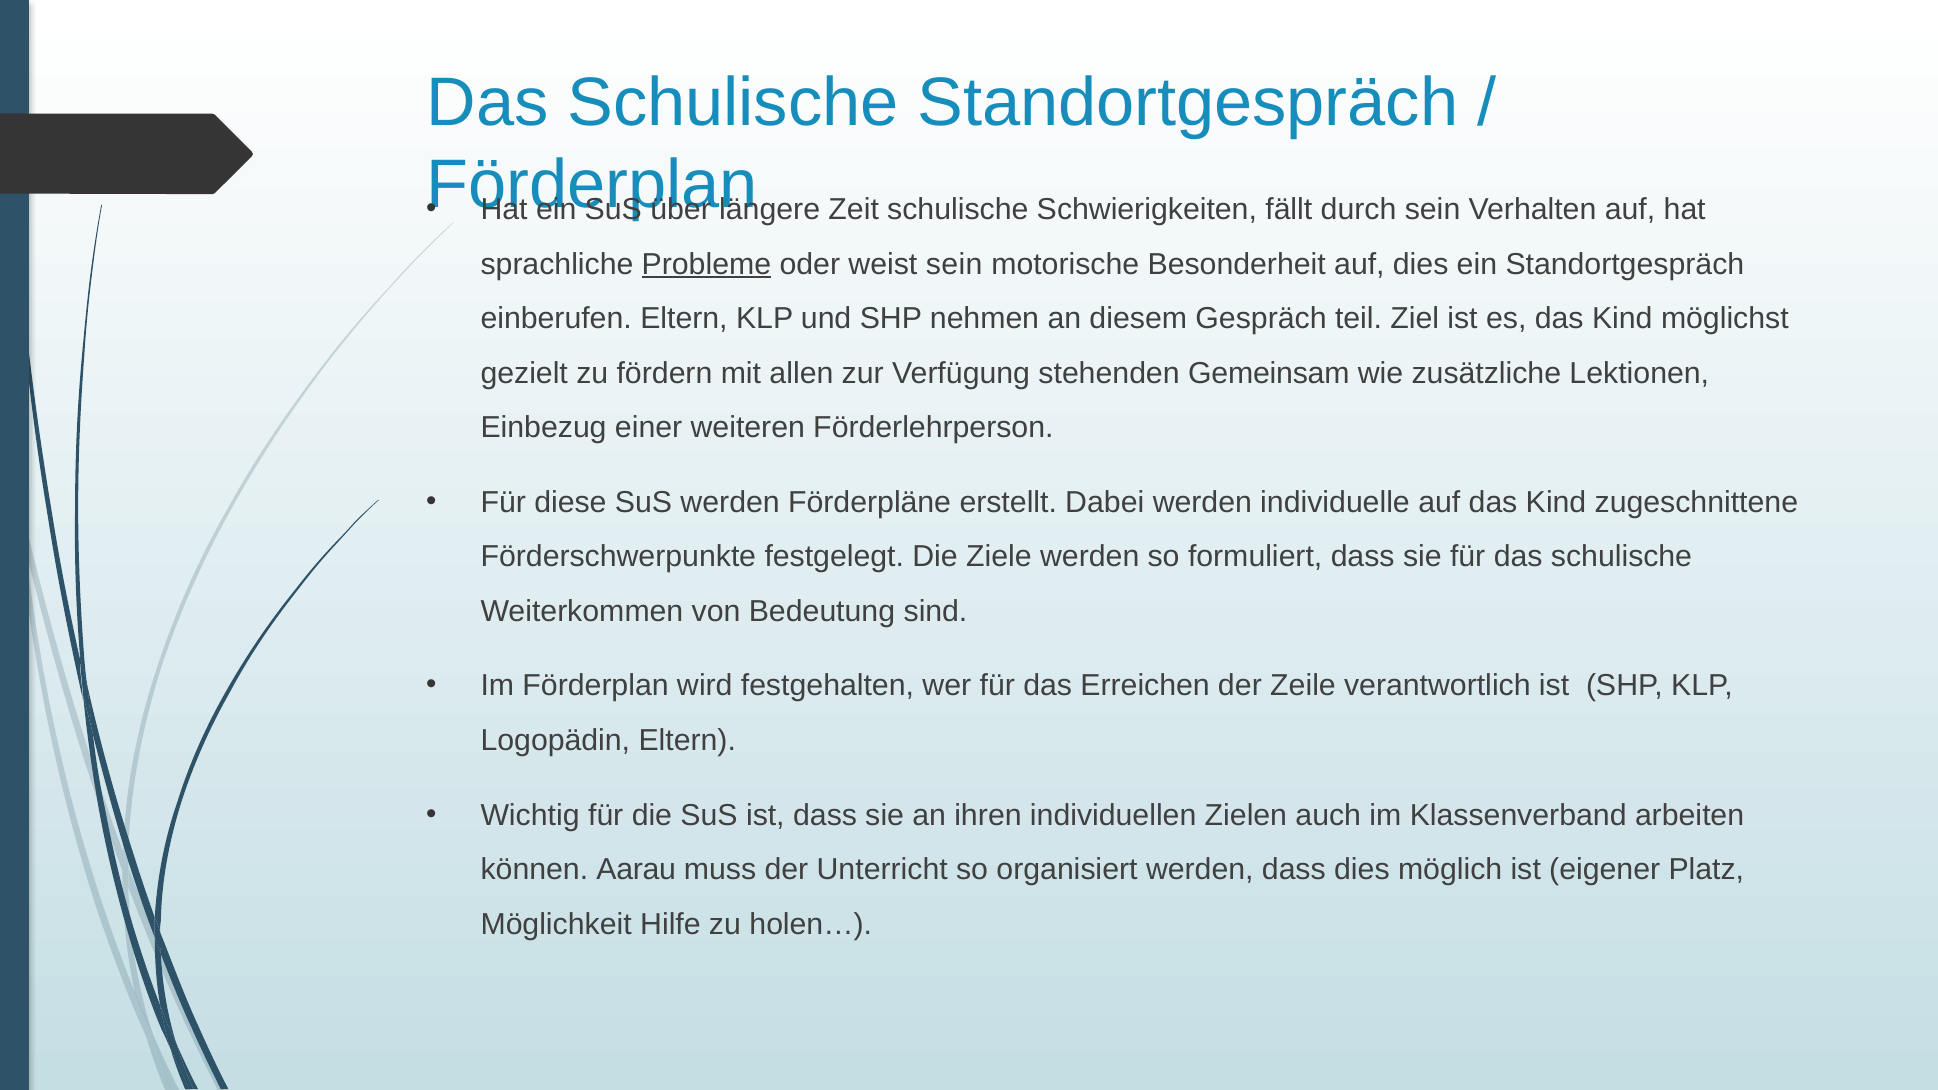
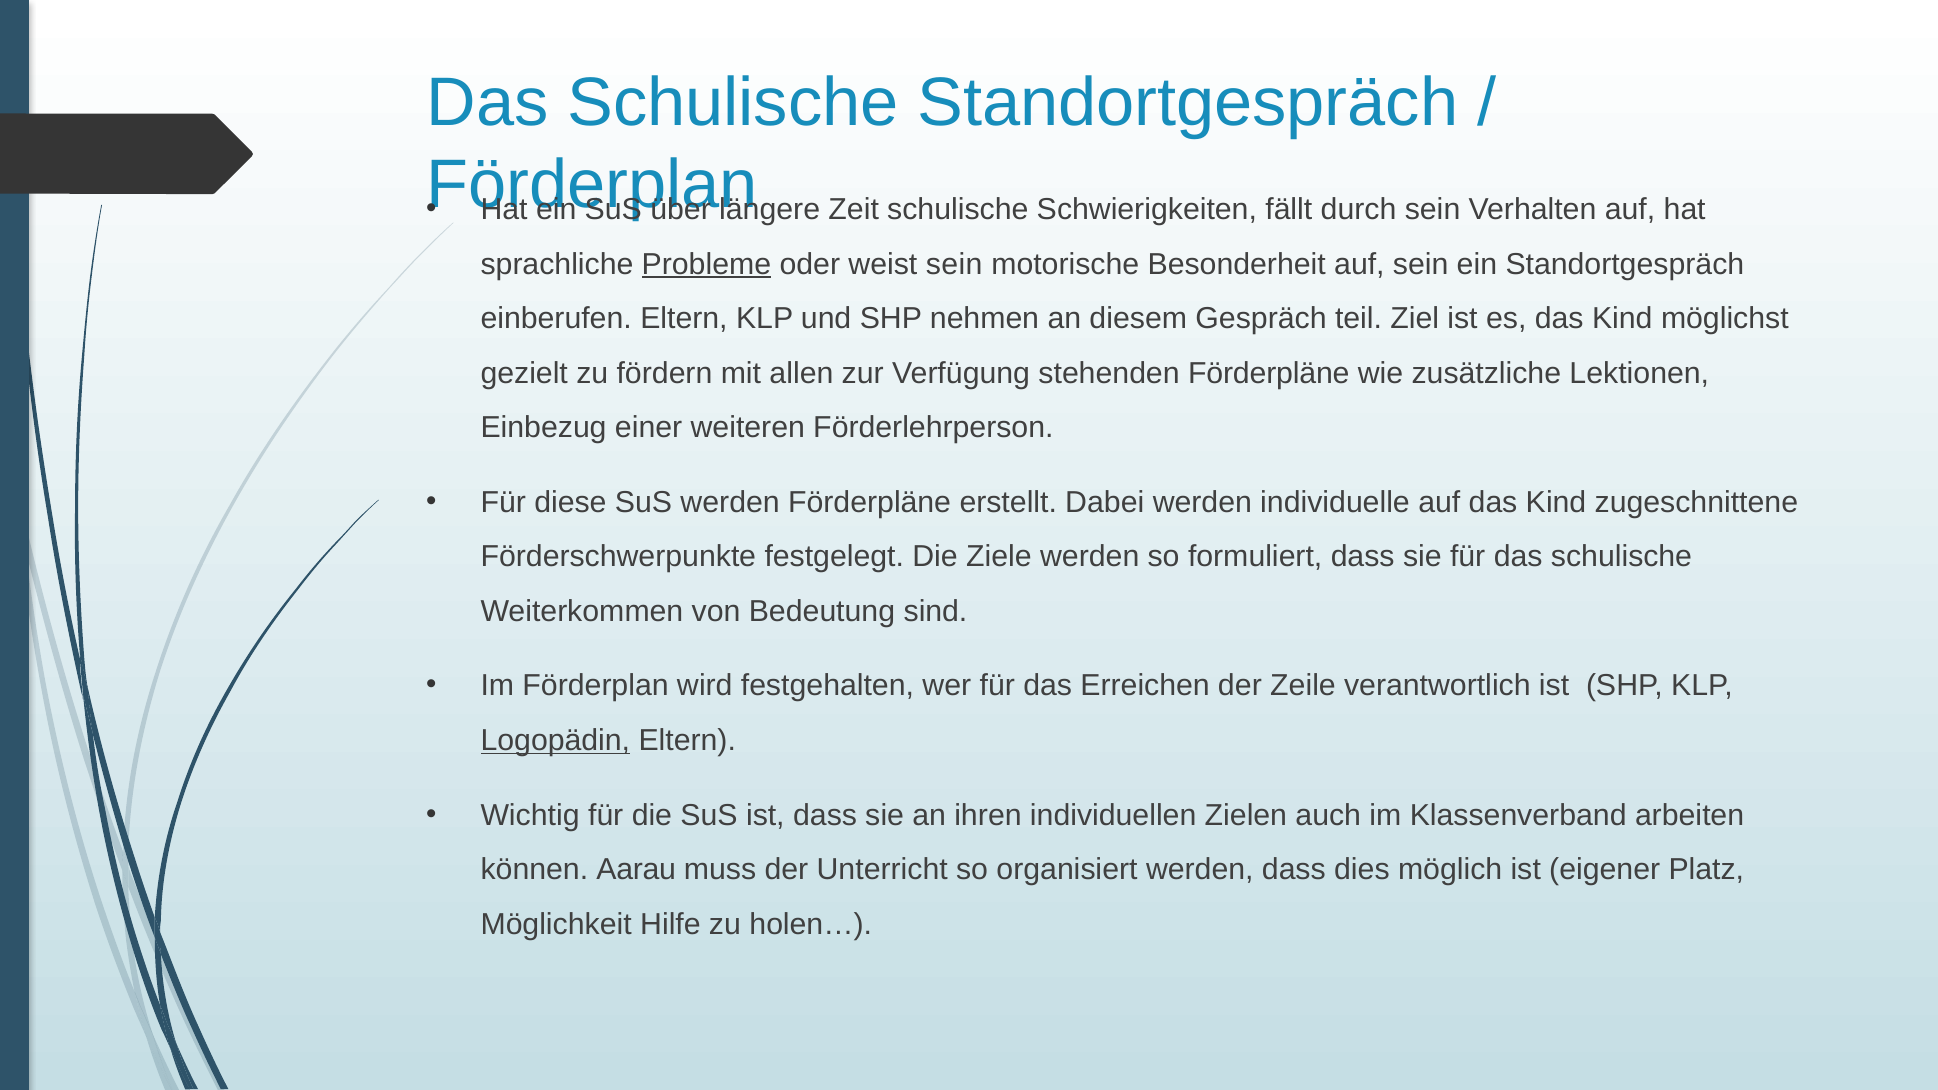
auf dies: dies -> sein (1421, 264)
stehenden Gemeinsam: Gemeinsam -> Förderpläne (1269, 373)
Logopädin underline: none -> present (555, 741)
